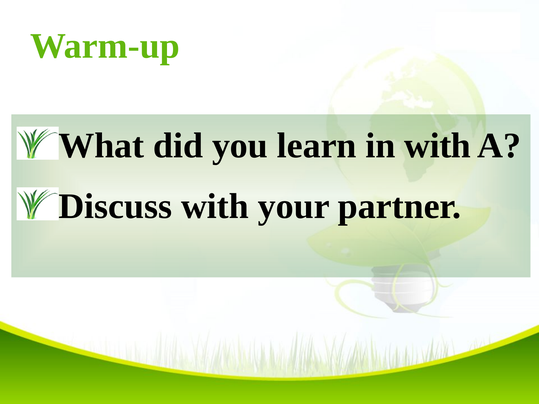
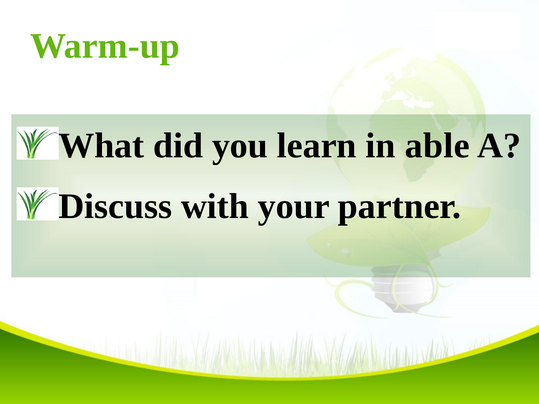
in with: with -> able (437, 146)
